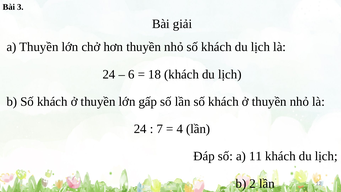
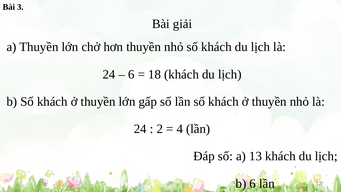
7: 7 -> 2 (160, 129)
11: 11 -> 13 (256, 156)
b 2: 2 -> 6 (253, 183)
